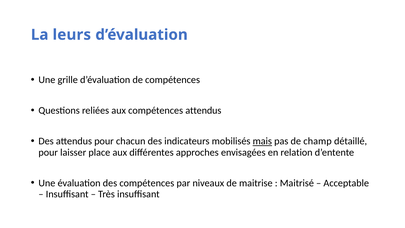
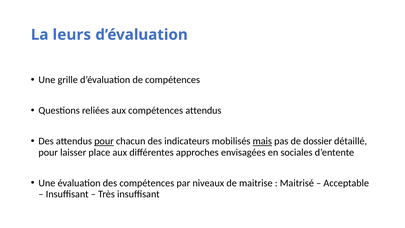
pour underline: none -> present (104, 141)
champ: champ -> dossier (318, 141)
relation: relation -> sociales (297, 152)
